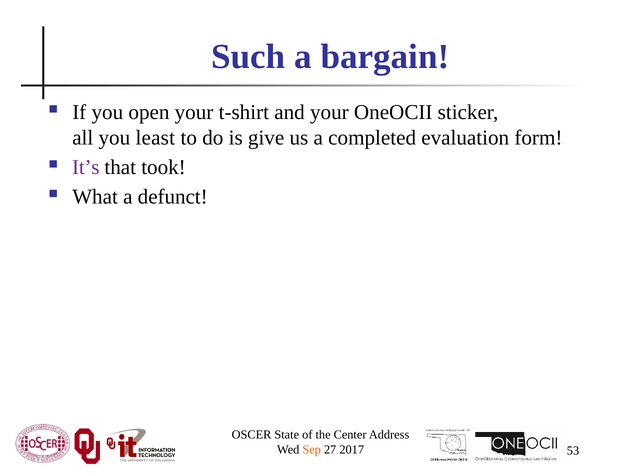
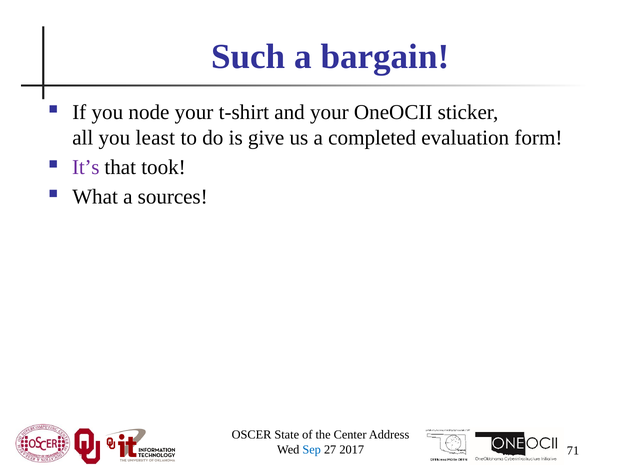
open: open -> node (149, 112)
defunct: defunct -> sources (173, 197)
Sep colour: orange -> blue (312, 449)
53: 53 -> 71 (573, 451)
